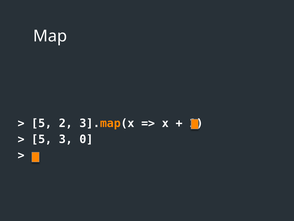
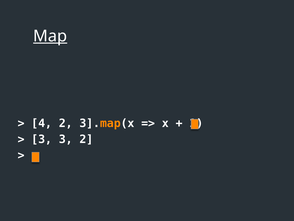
Map underline: none -> present (50, 36)
5: 5 -> 4 (42, 123)
5: 5 -> 3 (42, 139)
3 0: 0 -> 2 (86, 139)
